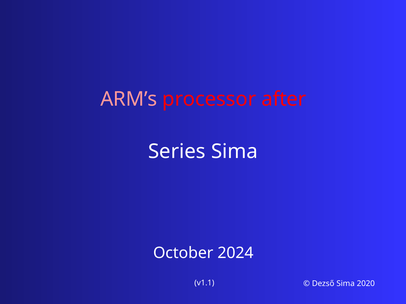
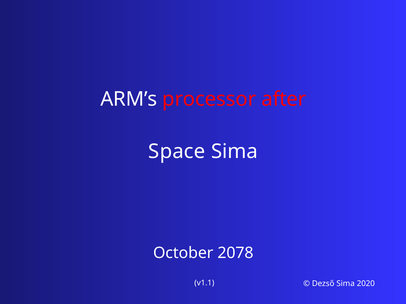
ARM’s colour: pink -> white (129, 99)
Series: Series -> Space (177, 152)
2024: 2024 -> 2078 (235, 253)
